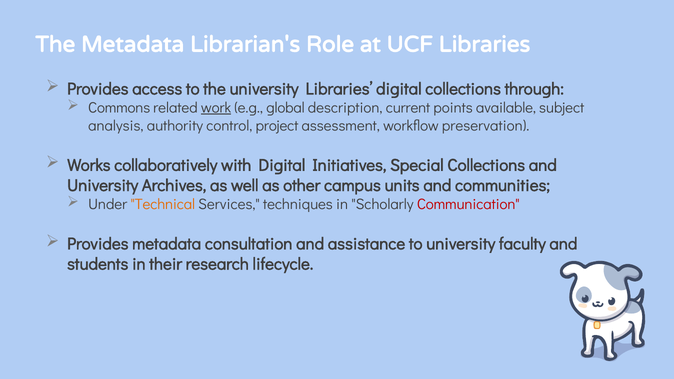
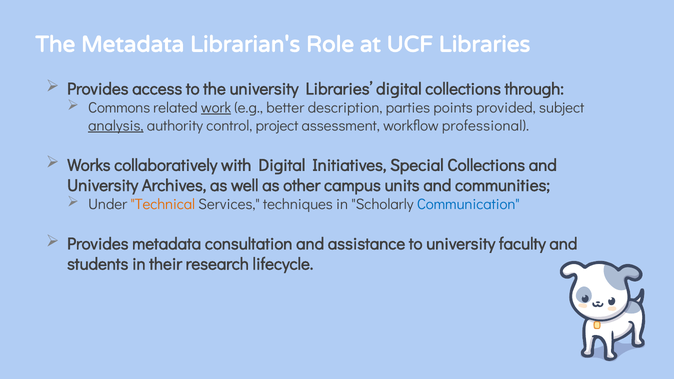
global: global -> better (285, 108)
current: current -> parties (408, 108)
available: available -> provided (506, 108)
analysis underline: none -> present (116, 126)
preservation: preservation -> professional (486, 126)
Communication colour: red -> blue (468, 204)
